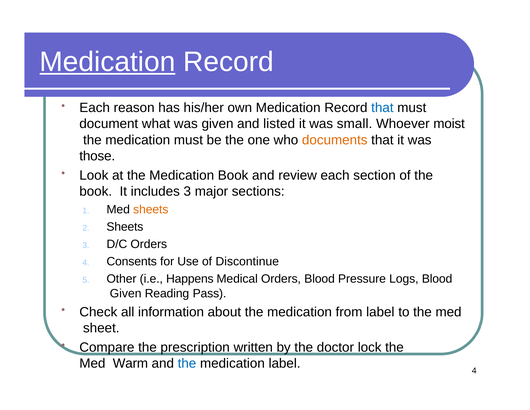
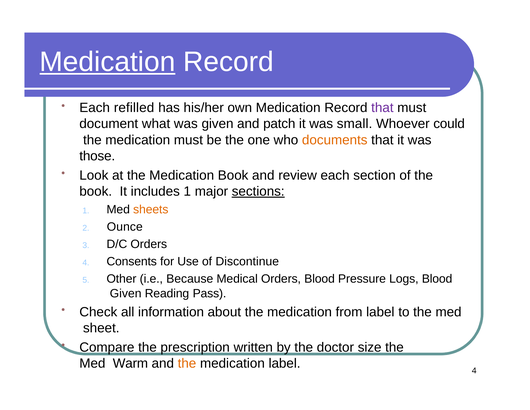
reason: reason -> refilled (134, 108)
that colour: blue -> purple (382, 108)
listed: listed -> patch (279, 124)
moist: moist -> could (449, 124)
includes 3: 3 -> 1 (187, 191)
sections underline: none -> present (258, 191)
Sheets: Sheets -> Ounce (125, 227)
Happens: Happens -> Because (190, 279)
lock: lock -> size (370, 347)
the colour: blue -> orange (187, 363)
